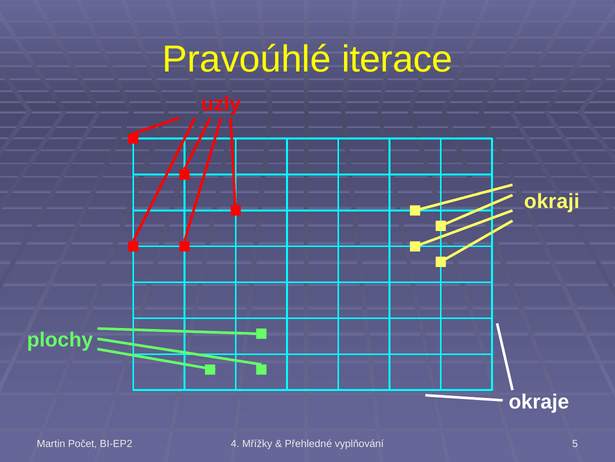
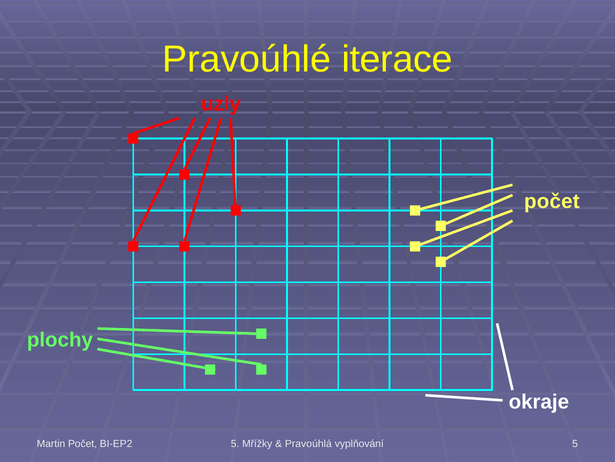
okraji: okraji -> počet (552, 201)
BI-EP2 4: 4 -> 5 (235, 443)
Přehledné: Přehledné -> Pravoúhlá (308, 443)
